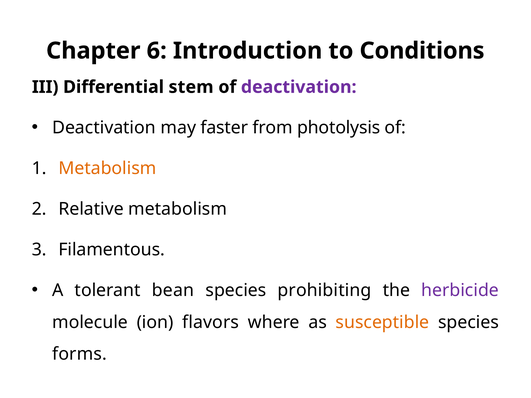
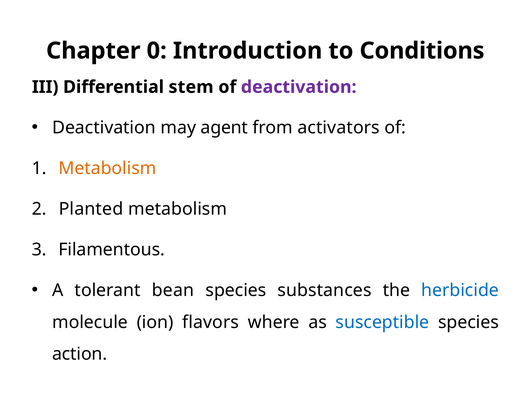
6: 6 -> 0 (157, 51)
faster: faster -> agent (224, 128)
photolysis: photolysis -> activators (339, 128)
Relative: Relative -> Planted (91, 209)
prohibiting: prohibiting -> substances (325, 291)
herbicide colour: purple -> blue (460, 291)
susceptible colour: orange -> blue (382, 322)
forms: forms -> action (80, 354)
